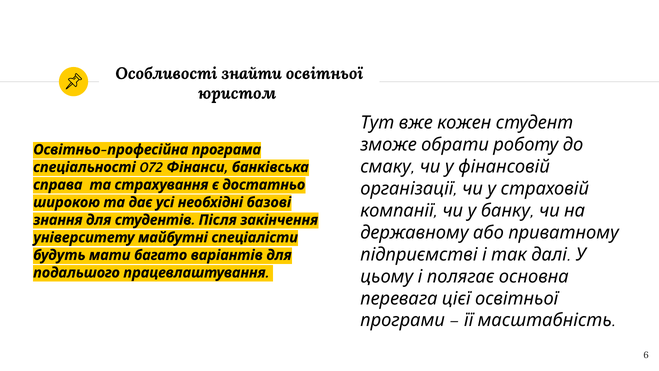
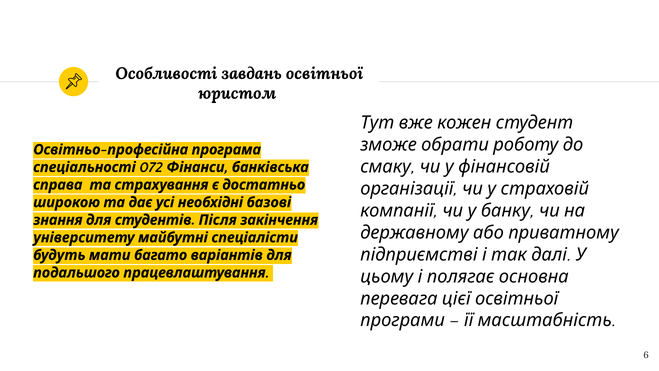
знайти: знайти -> завдань (252, 73)
